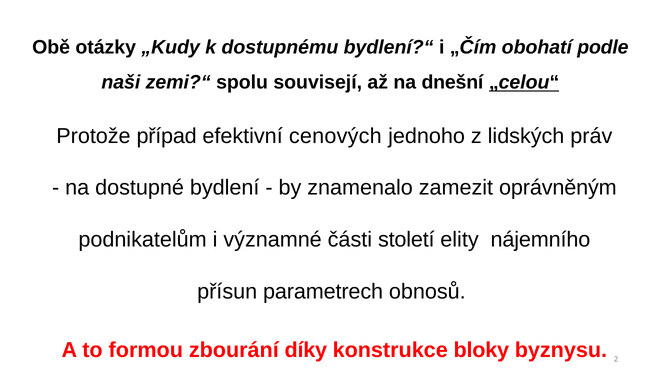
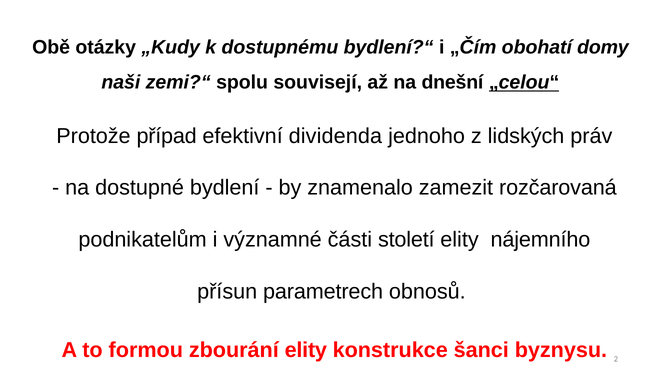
podle: podle -> domy (603, 47)
cenových: cenových -> dividenda (335, 136)
oprávněným: oprávněným -> rozčarovaná (558, 188)
zbourání díky: díky -> elity (306, 351)
bloky: bloky -> šanci (481, 351)
